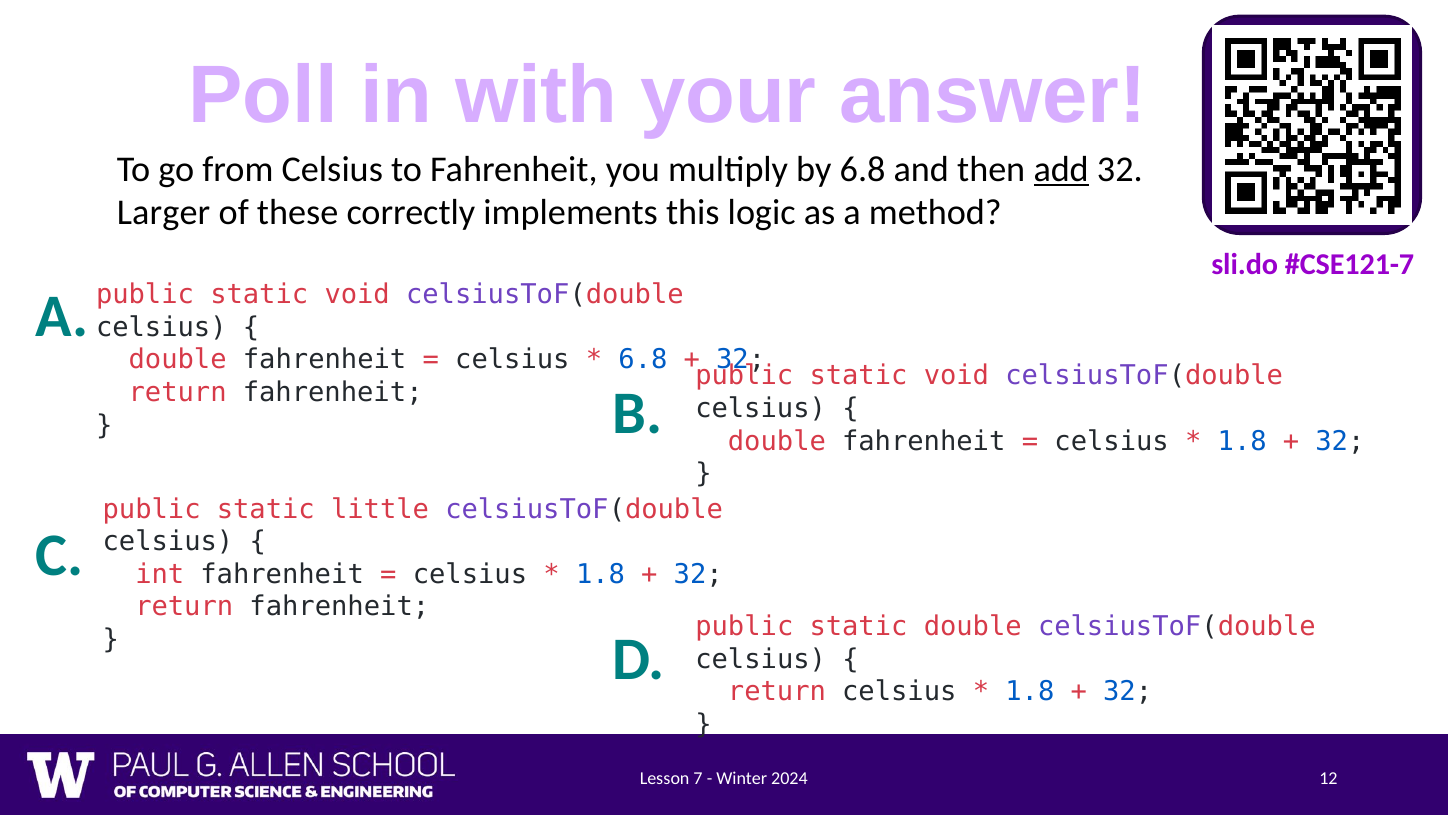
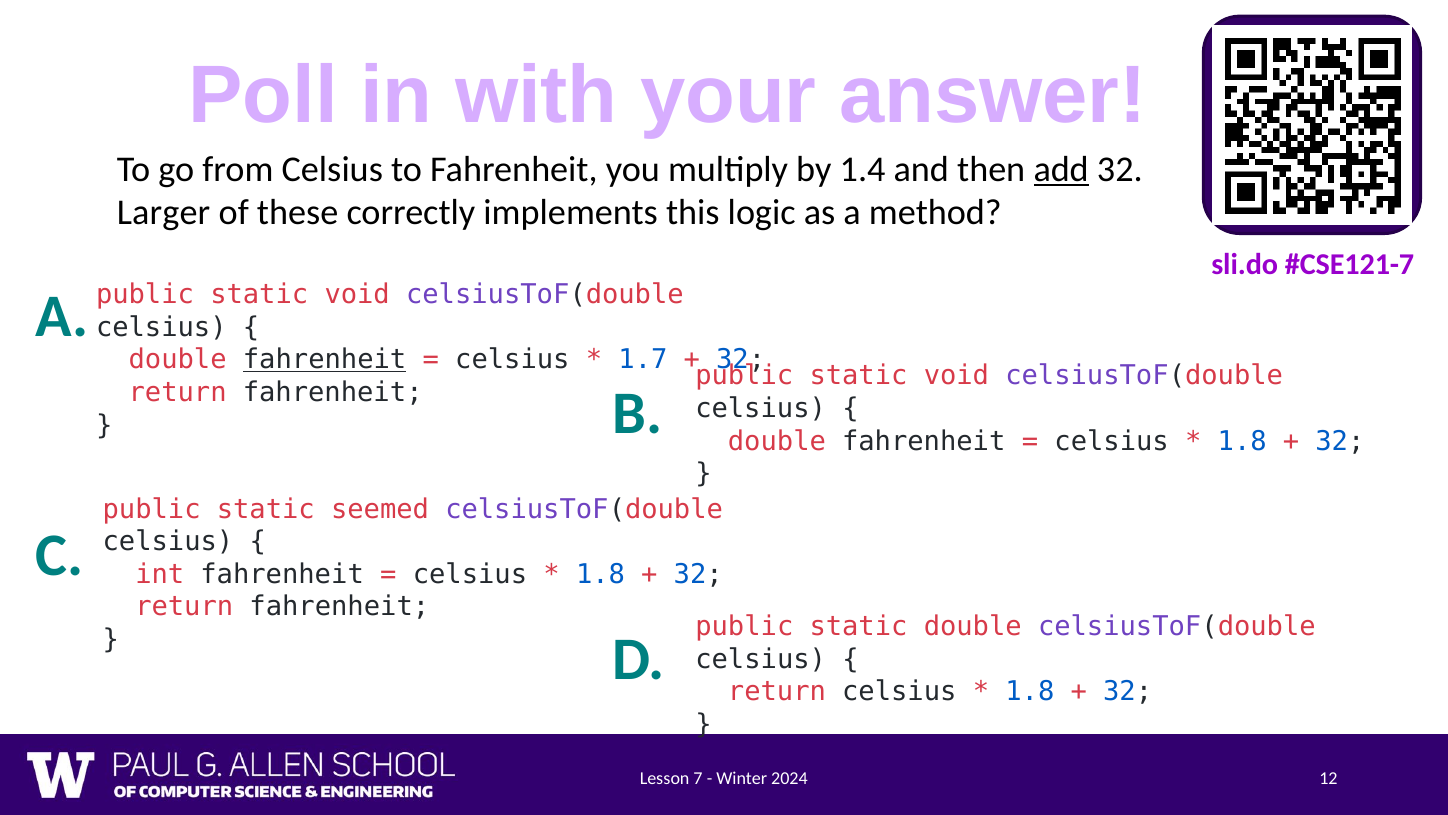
by 6.8: 6.8 -> 1.4 (863, 169)
fahrenheit underline: none -> present (325, 360)
6.8: 6.8 -> 1.7 (643, 360)
little: little -> seemed (380, 509)
